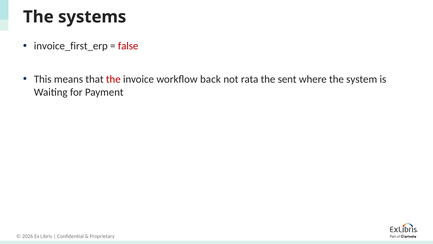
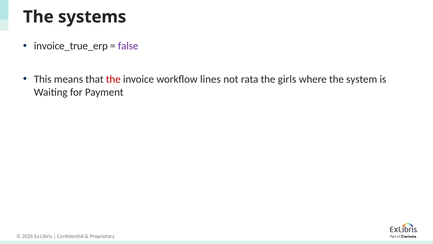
invoice_first_erp: invoice_first_erp -> invoice_true_erp (71, 46)
false colour: red -> purple (128, 46)
back: back -> lines (210, 79)
sent: sent -> girls (287, 79)
